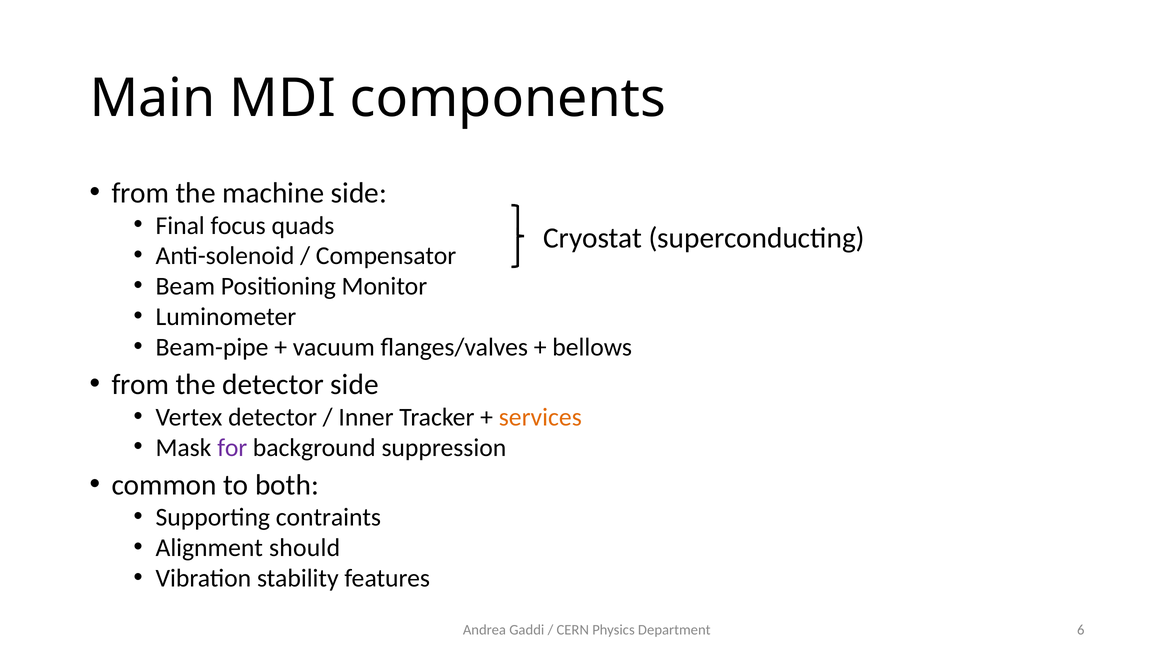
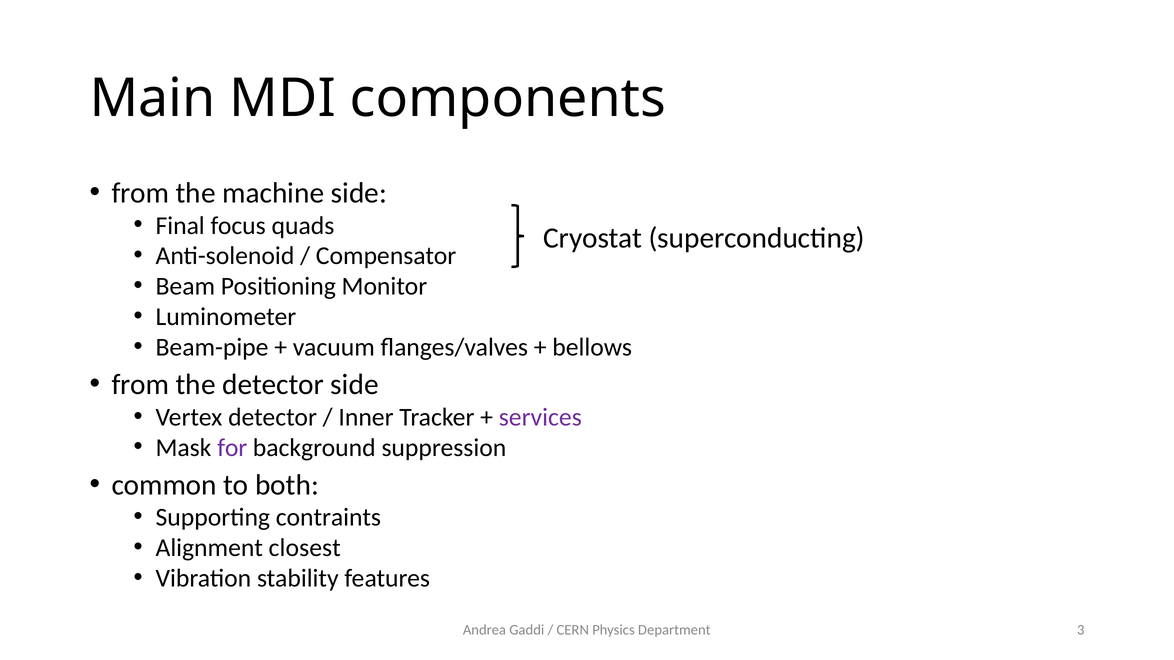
services colour: orange -> purple (540, 417)
should: should -> closest (305, 548)
6: 6 -> 3 (1081, 631)
